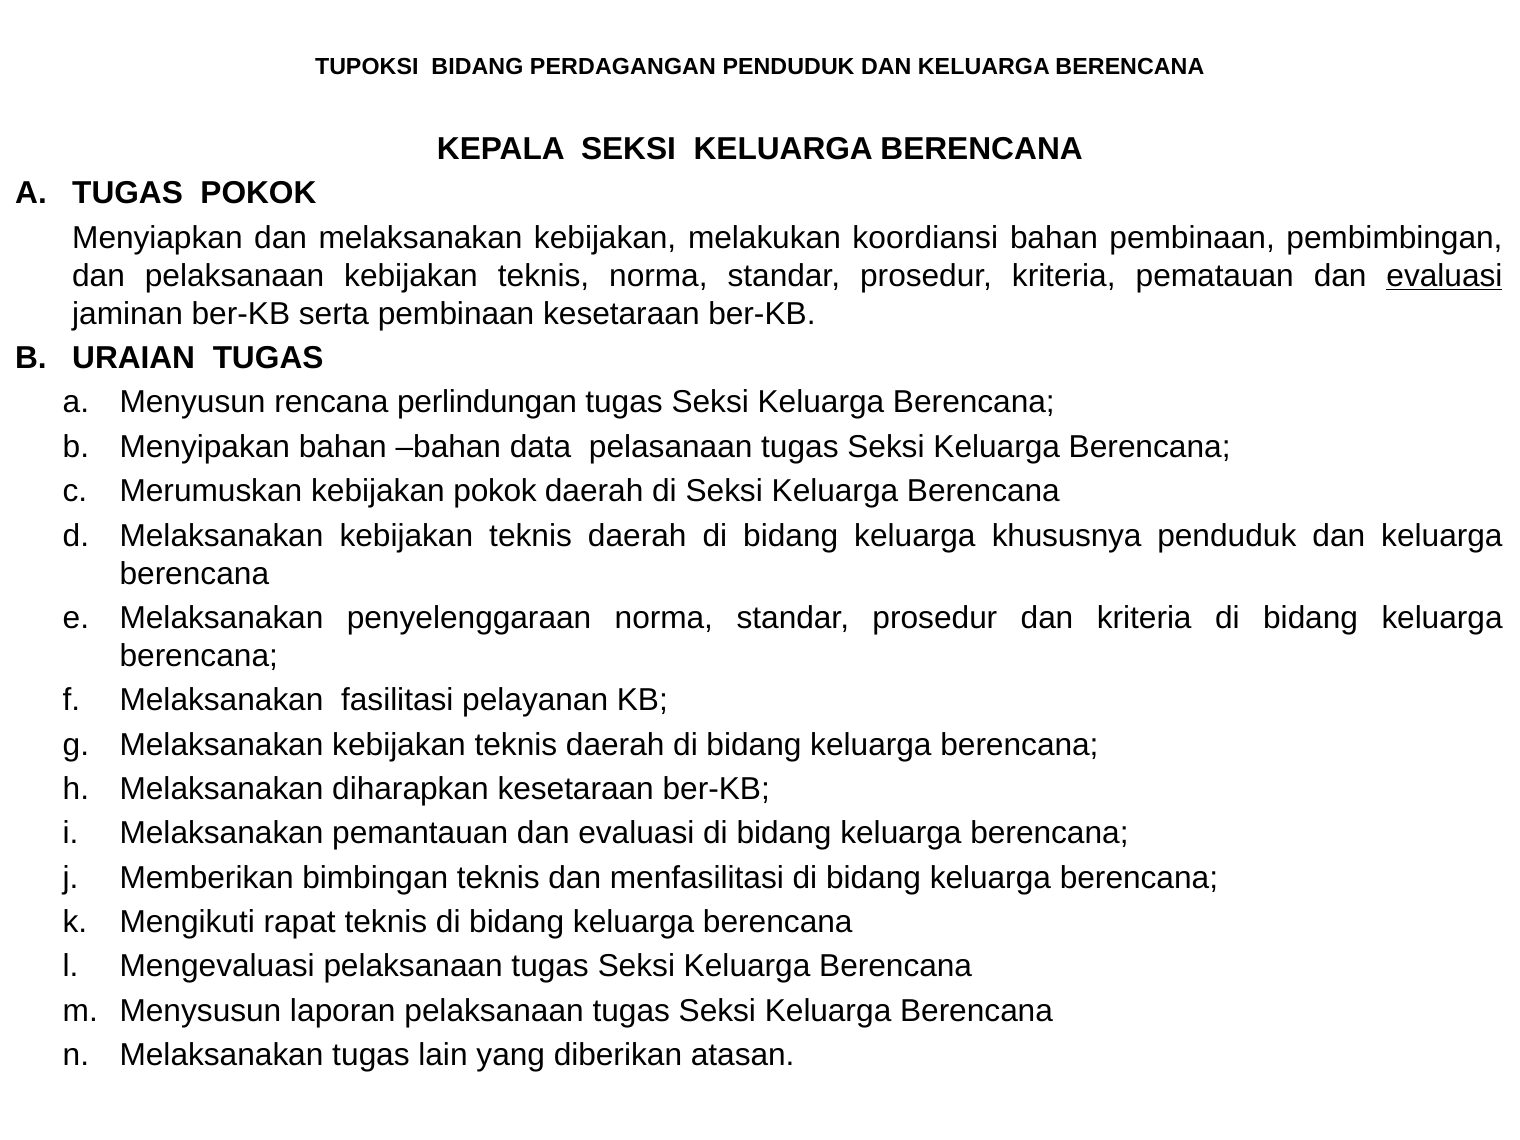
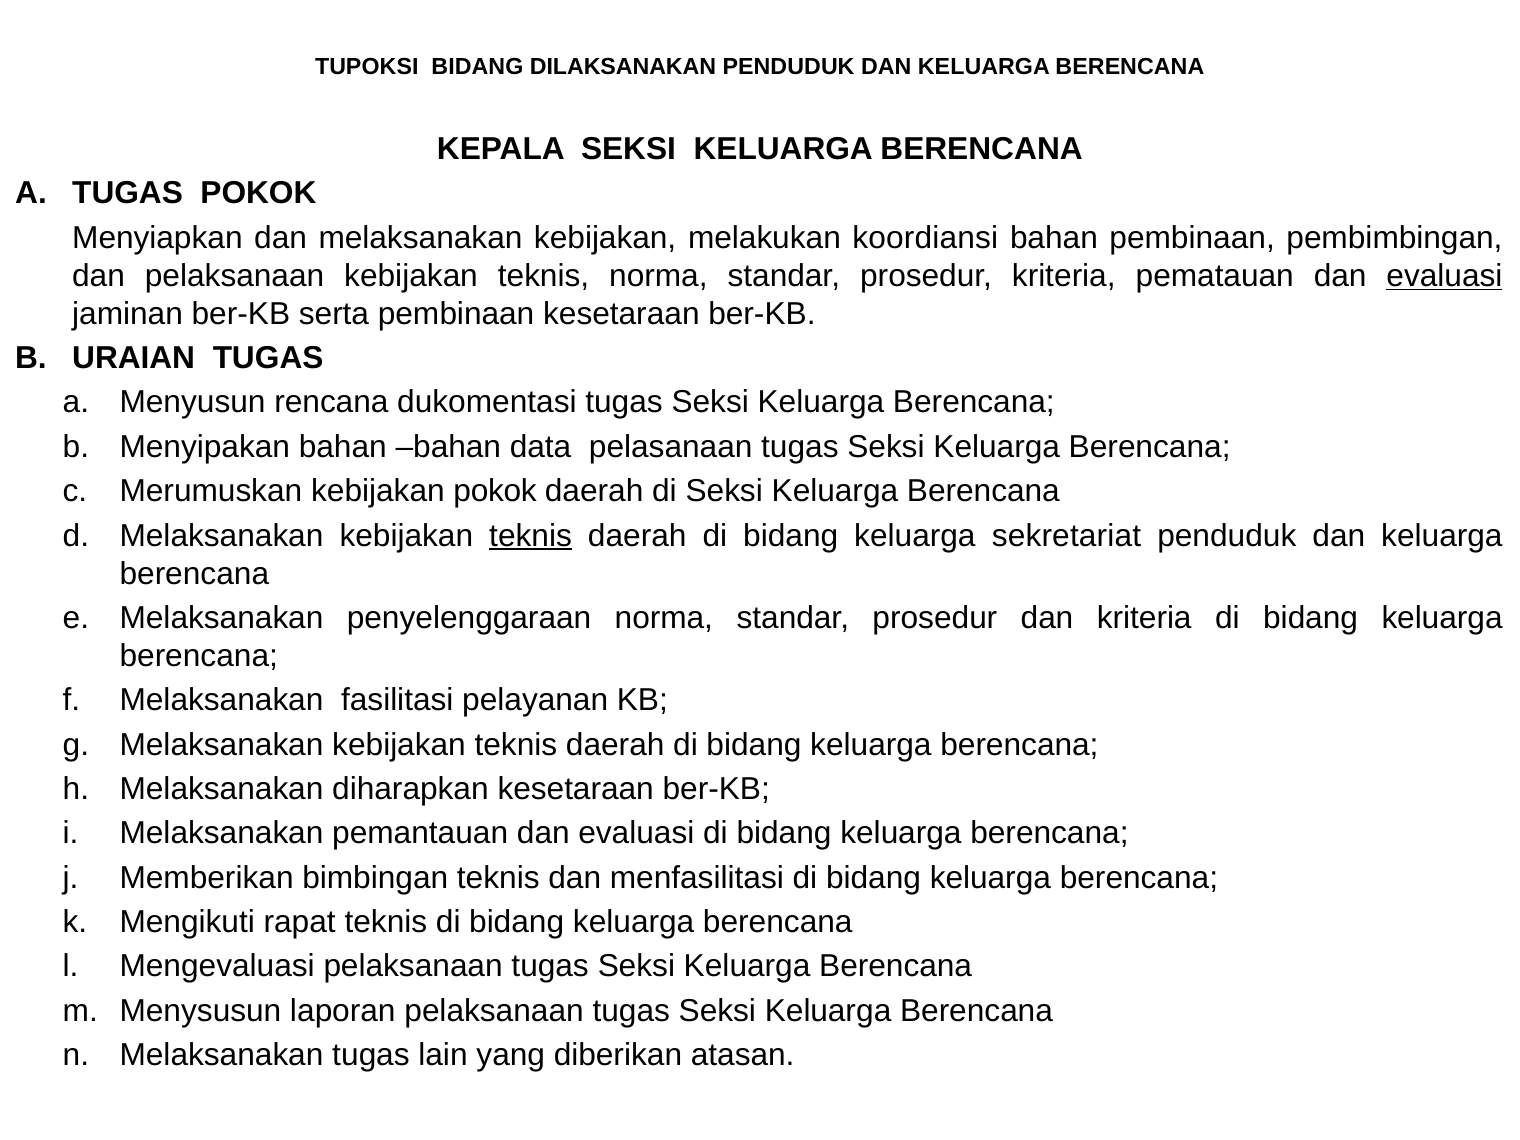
PERDAGANGAN: PERDAGANGAN -> DILAKSANAKAN (623, 67)
perlindungan: perlindungan -> dukomentasi (487, 403)
teknis underline: none -> present (531, 536)
khususnya: khususnya -> sekretariat (1066, 536)
